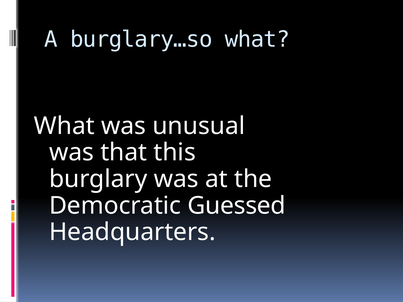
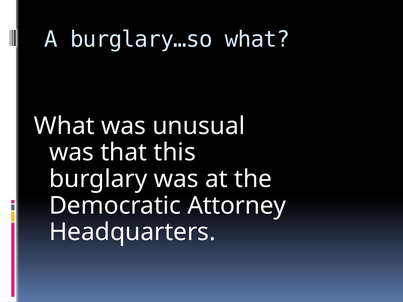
Guessed: Guessed -> Attorney (237, 206)
